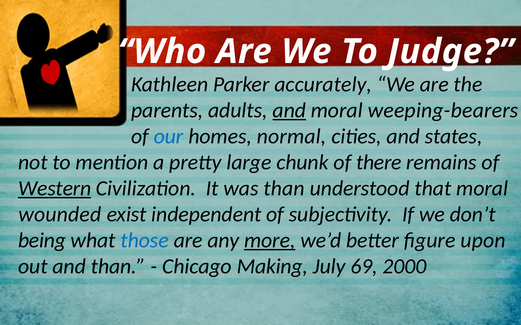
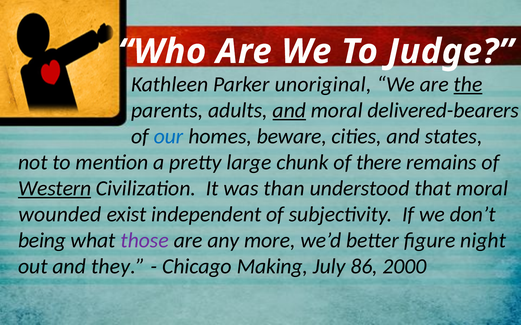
accurately: accurately -> unoriginal (323, 84)
the underline: none -> present (468, 84)
weeping-bearers: weeping-bearers -> delivered-bearers (443, 110)
normal: normal -> beware (292, 137)
those colour: blue -> purple (145, 241)
more underline: present -> none (270, 241)
upon: upon -> night (483, 241)
and than: than -> they (118, 267)
69: 69 -> 86 (364, 267)
